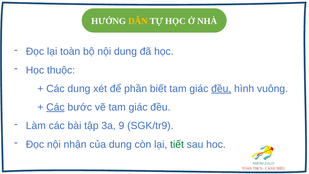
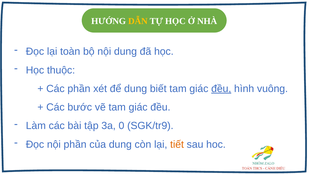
Các dung: dung -> phần (79, 89)
để phần: phần -> dung (136, 89)
Các underline: present -> none (55, 107)
9: 9 -> 0 (121, 126)
nội nhận: nhận -> phần (75, 144)
tiết colour: green -> orange (177, 144)
